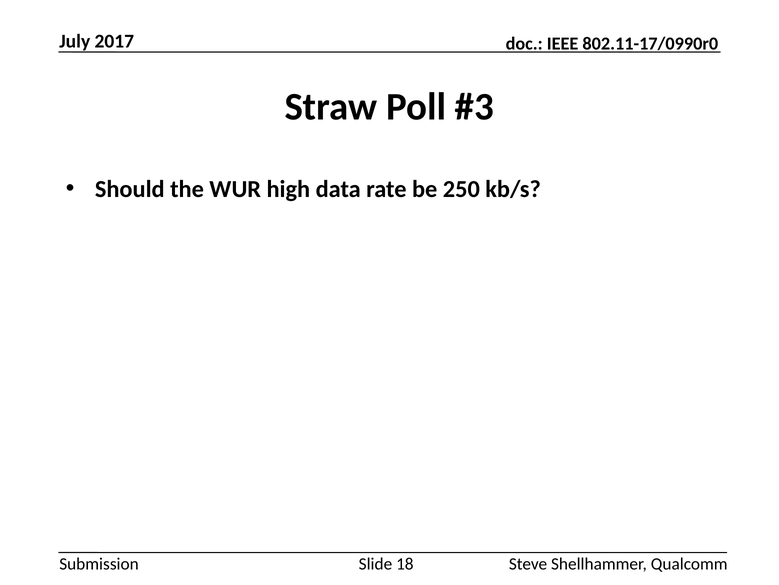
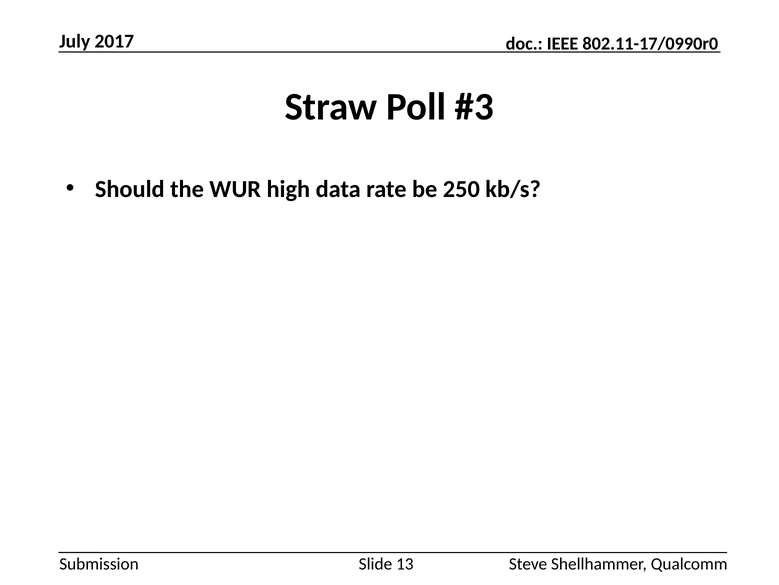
18: 18 -> 13 (405, 563)
